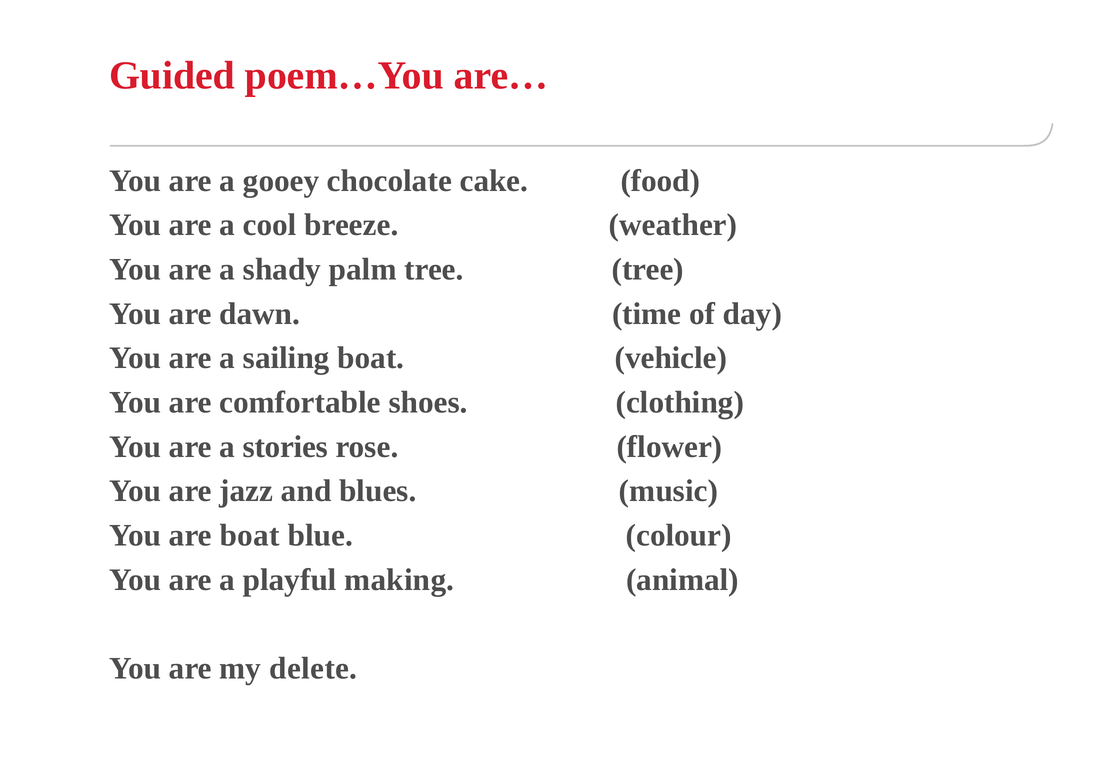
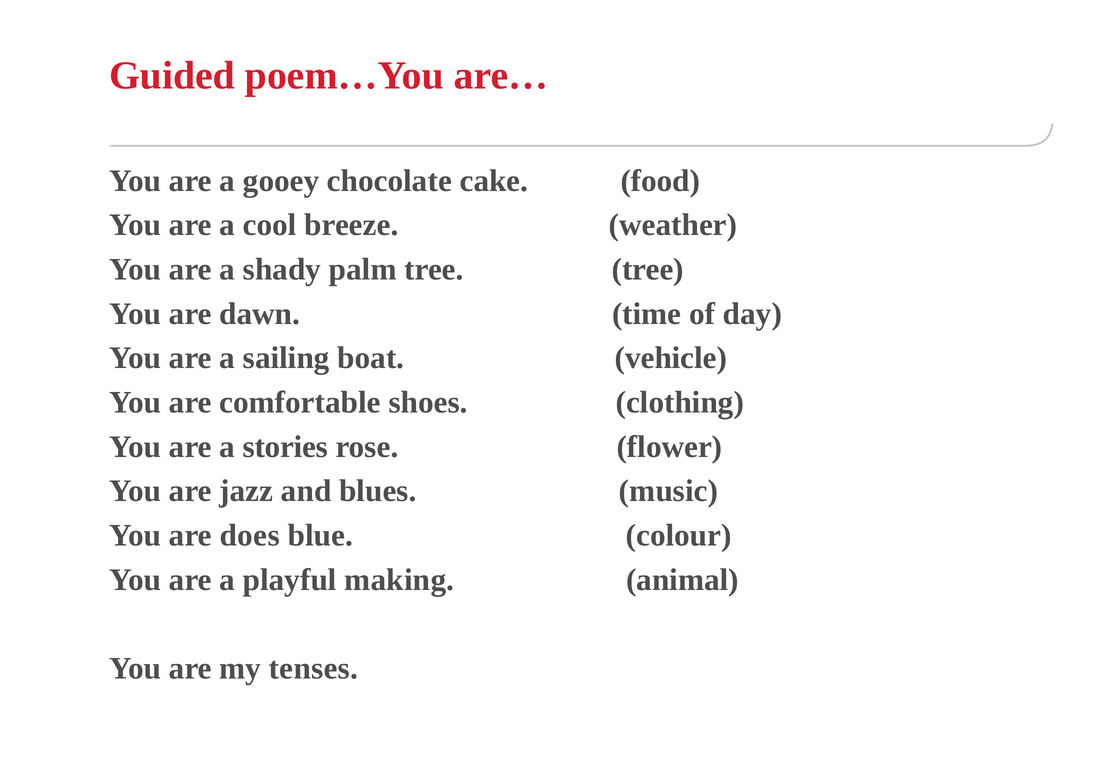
are boat: boat -> does (250, 535)
delete: delete -> tenses (313, 668)
